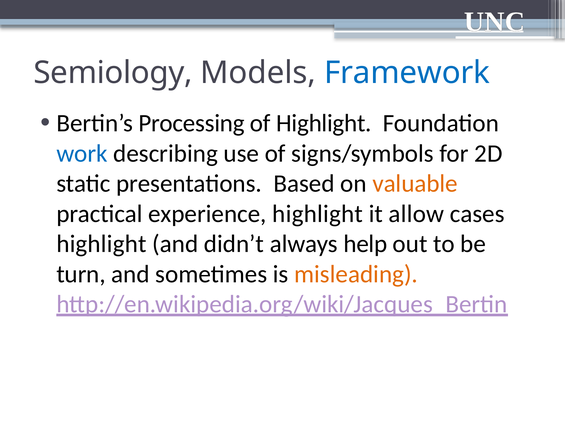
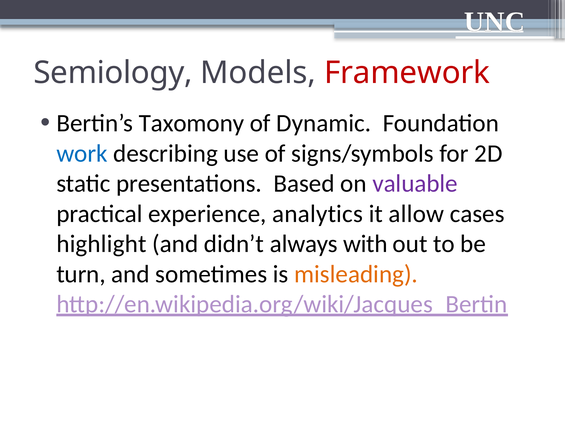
Framework colour: blue -> red (407, 73)
Processing: Processing -> Taxomony (191, 123)
of Highlight: Highlight -> Dynamic (324, 123)
valuable colour: orange -> purple (415, 183)
experience highlight: highlight -> analytics (318, 214)
help: help -> with (365, 244)
